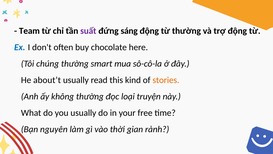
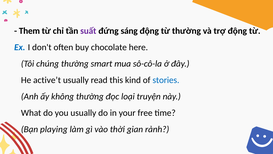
Team: Team -> Them (29, 31)
about’t: about’t -> active’t (47, 80)
stories colour: orange -> blue (166, 80)
nguyên: nguyên -> playing (54, 129)
